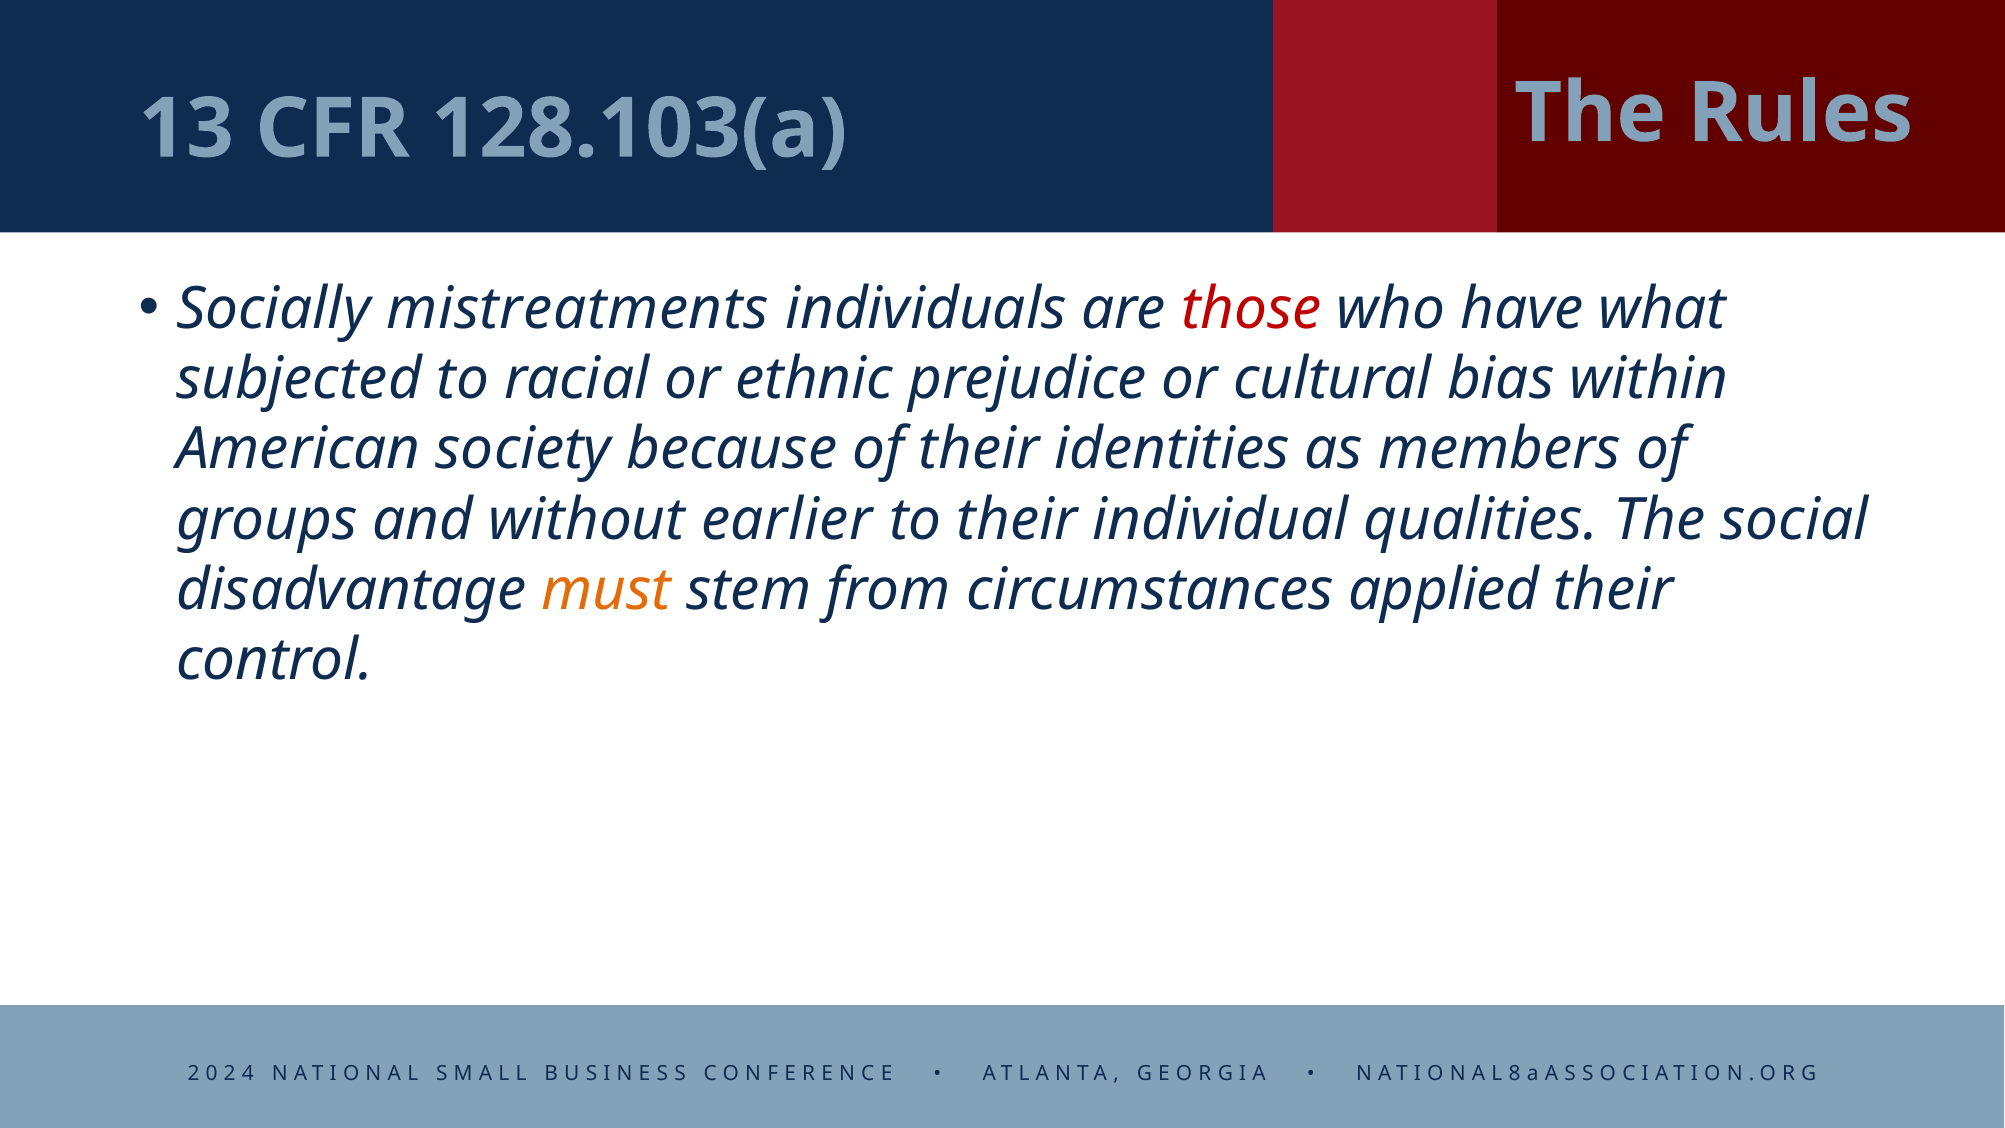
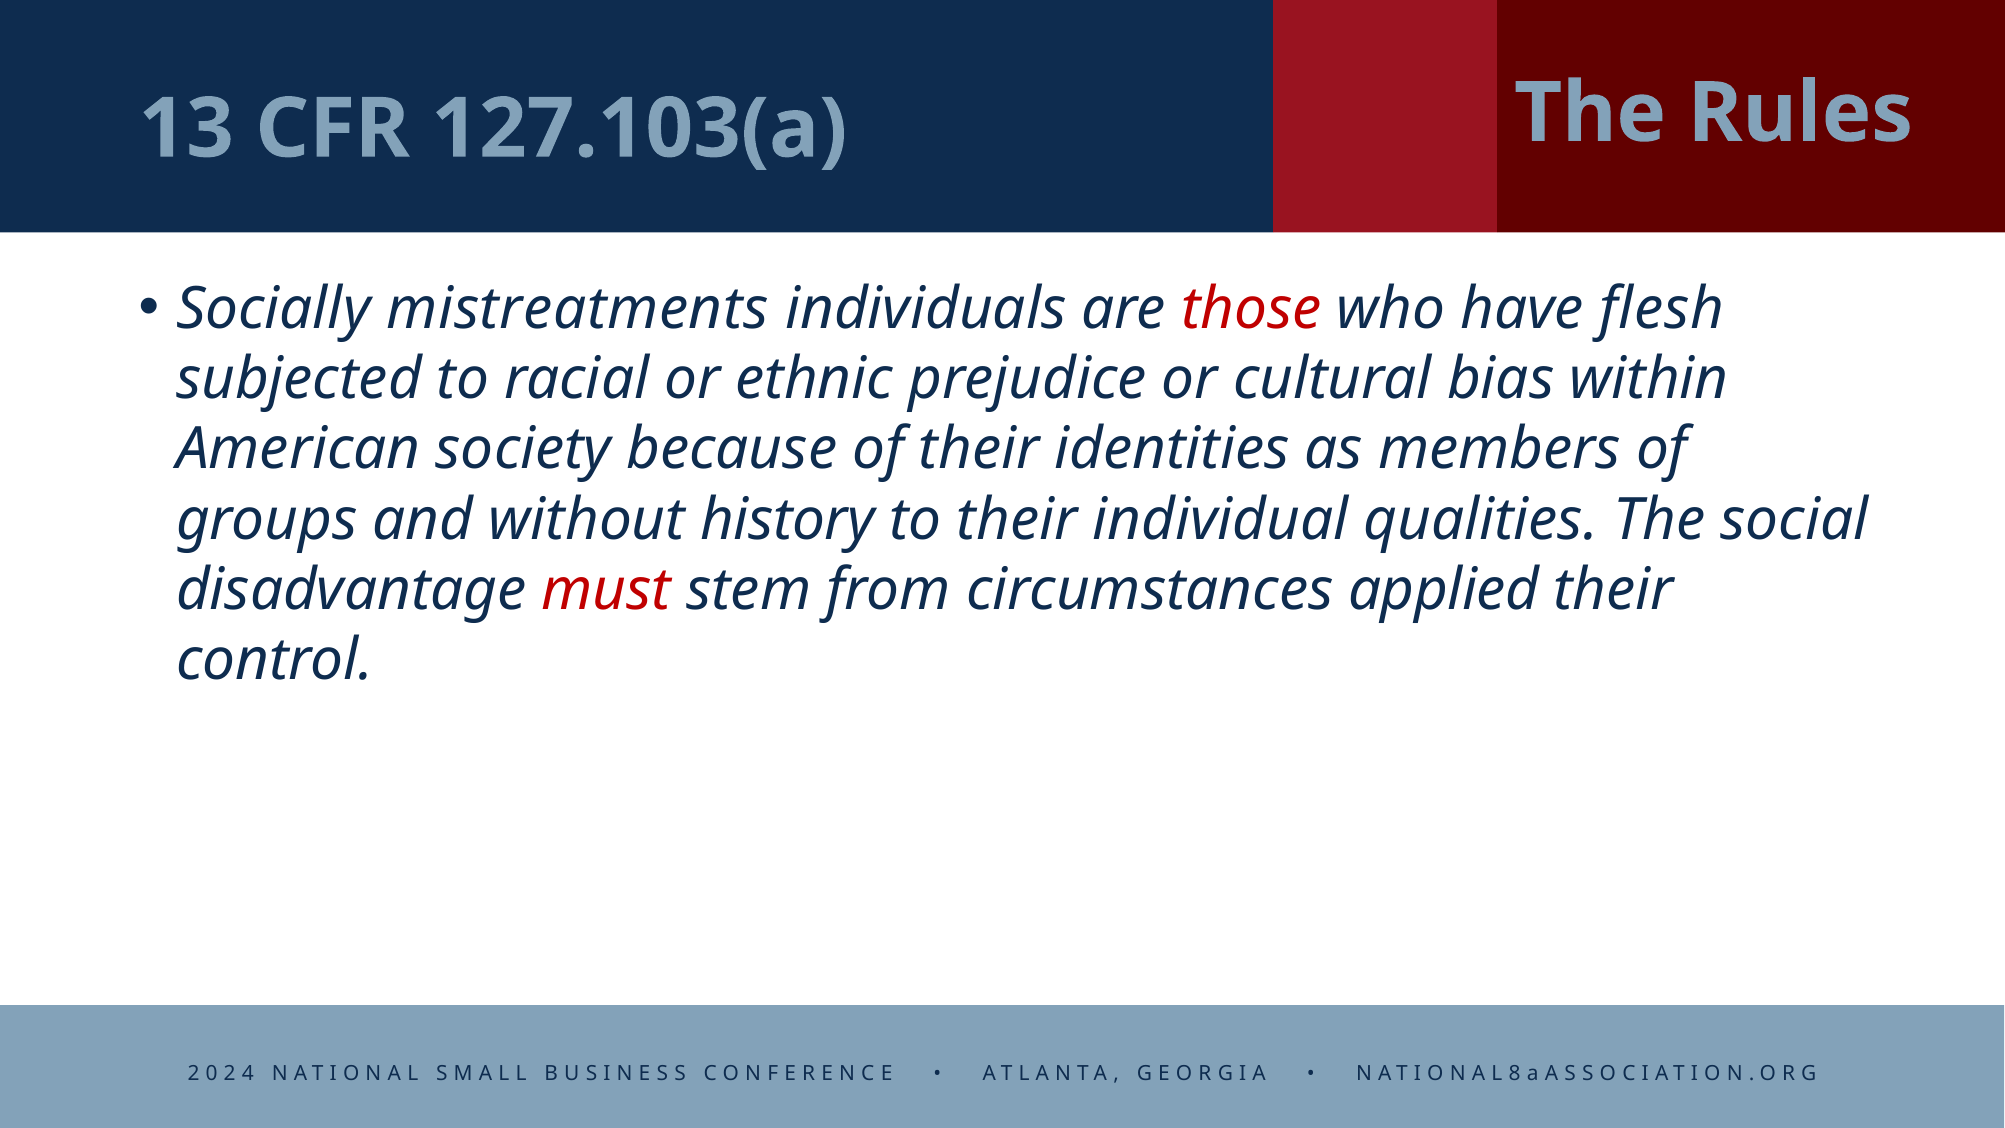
128.103(a: 128.103(a -> 127.103(a (639, 129)
what: what -> flesh (1662, 309)
earlier: earlier -> history (788, 520)
must colour: orange -> red (607, 590)
